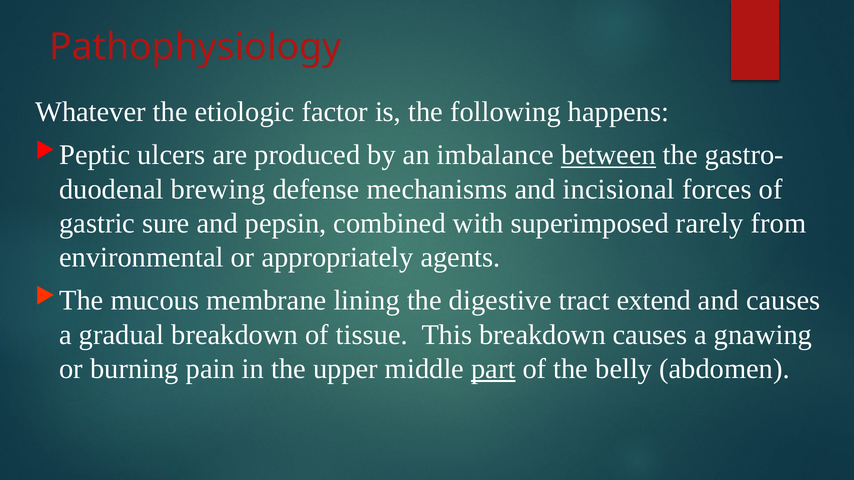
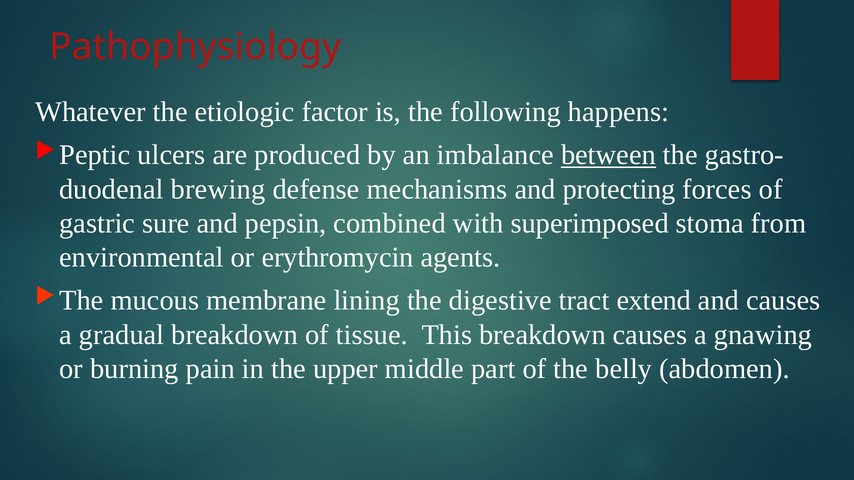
incisional: incisional -> protecting (619, 189)
rarely: rarely -> stoma (710, 223)
appropriately: appropriately -> erythromycin (338, 258)
part underline: present -> none (493, 369)
